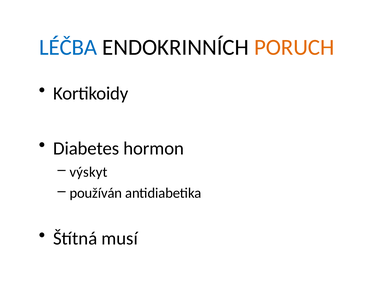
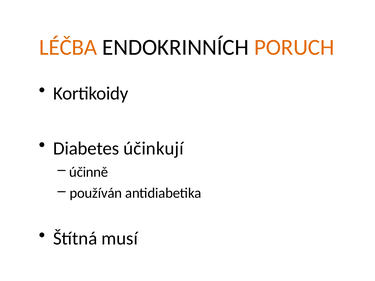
LÉČBA colour: blue -> orange (68, 47)
hormon: hormon -> účinkují (154, 148)
výskyt: výskyt -> účinně (89, 172)
